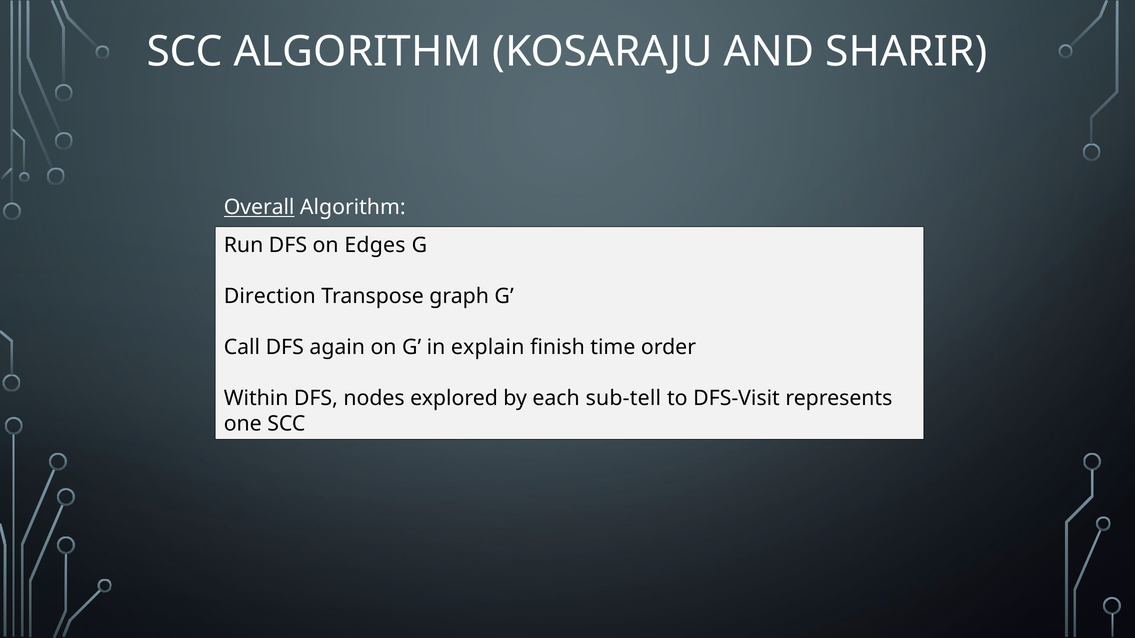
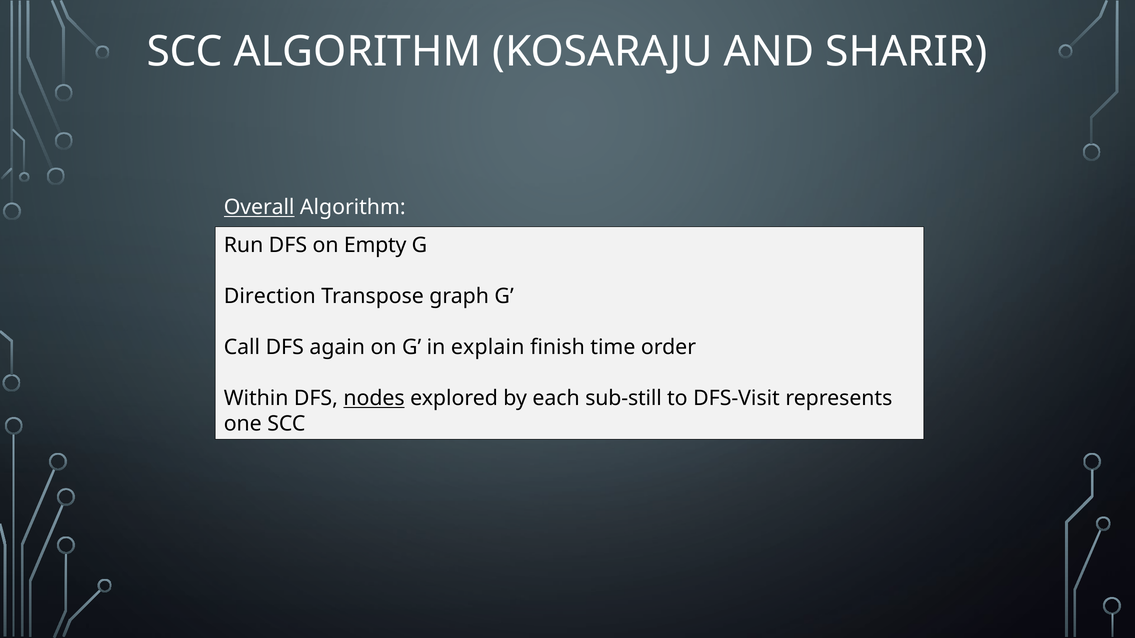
Edges: Edges -> Empty (375, 245)
nodes underline: none -> present (374, 399)
sub-tell: sub-tell -> sub-still (624, 399)
